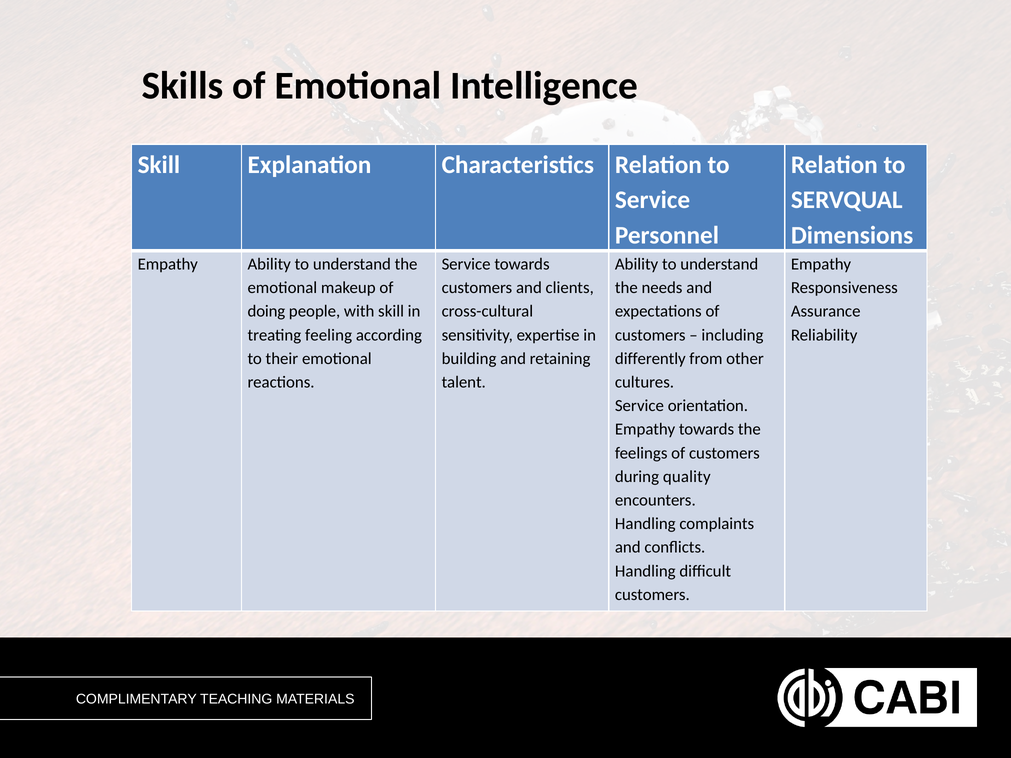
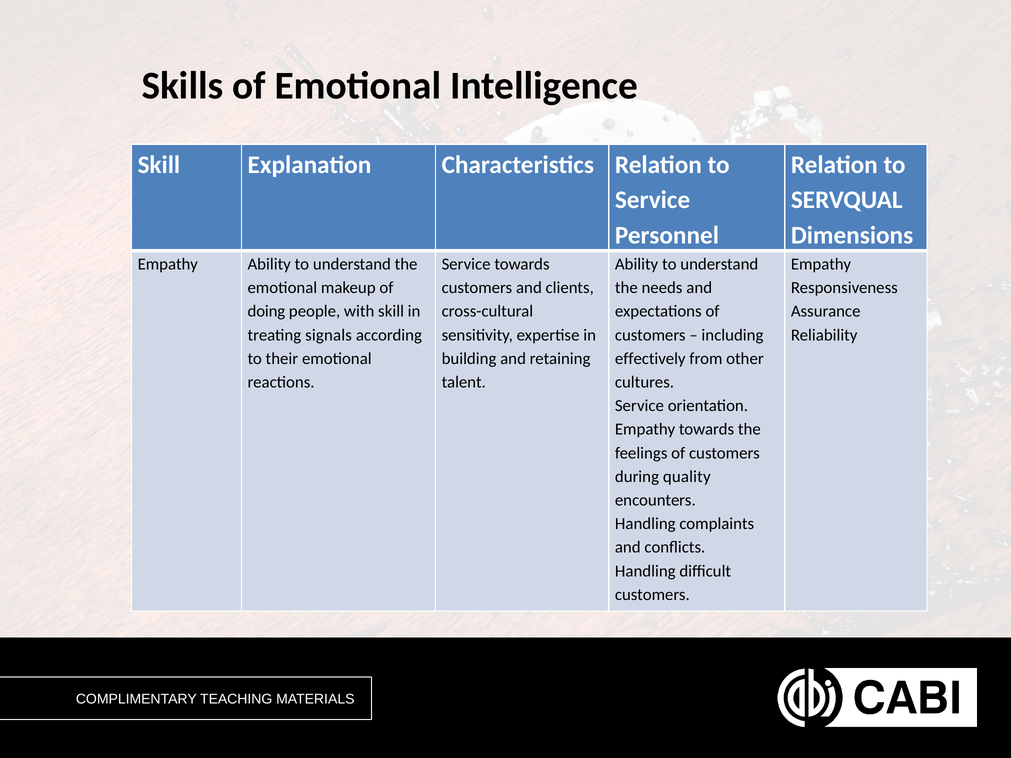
feeling: feeling -> signals (329, 335)
differently: differently -> effectively (650, 359)
